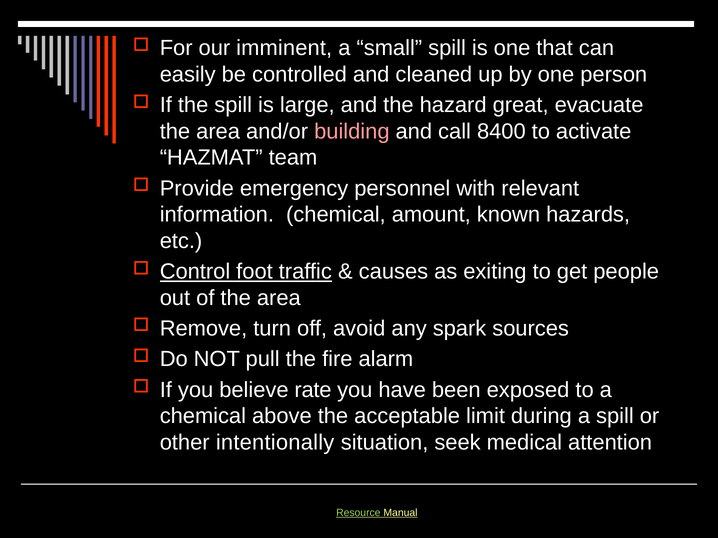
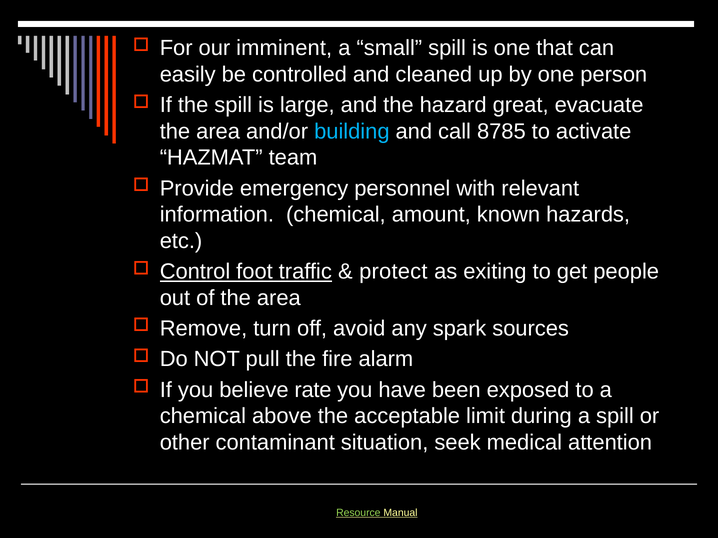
building colour: pink -> light blue (352, 132)
8400: 8400 -> 8785 (501, 132)
causes: causes -> protect (393, 272)
intentionally: intentionally -> contaminant (275, 443)
